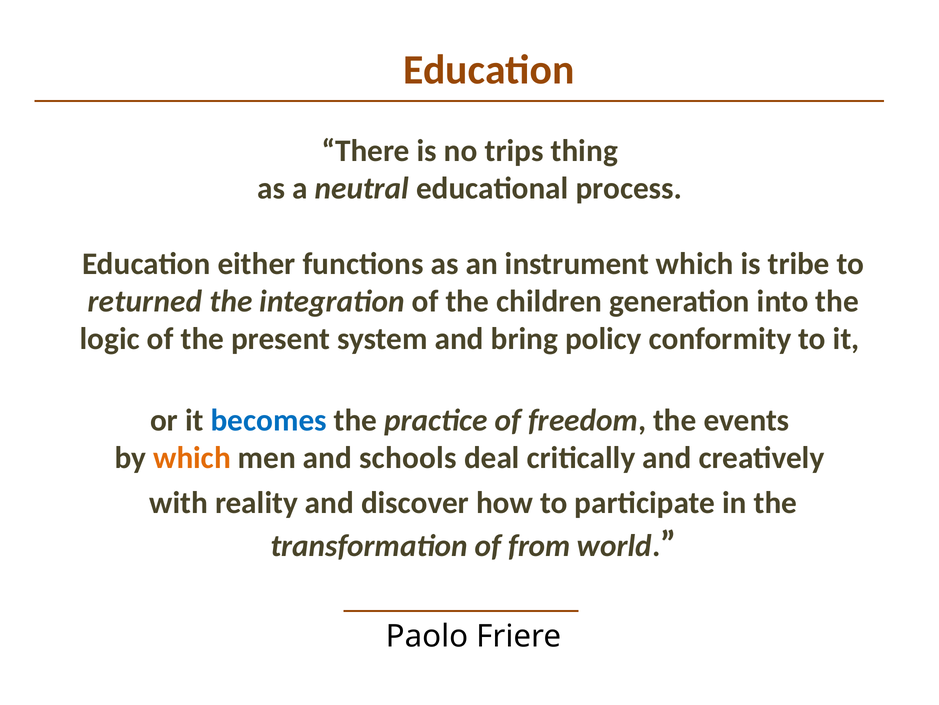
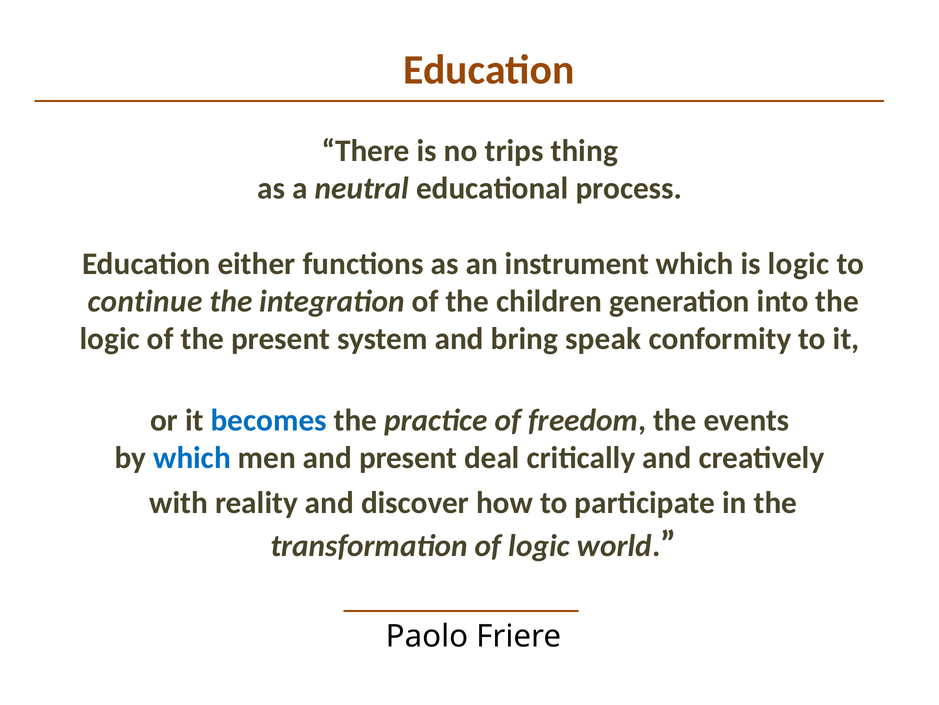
is tribe: tribe -> logic (799, 264)
returned: returned -> continue (145, 301)
policy: policy -> speak (603, 339)
which colour: orange -> blue (192, 458)
and schools: schools -> present (408, 458)
of from: from -> logic (539, 545)
